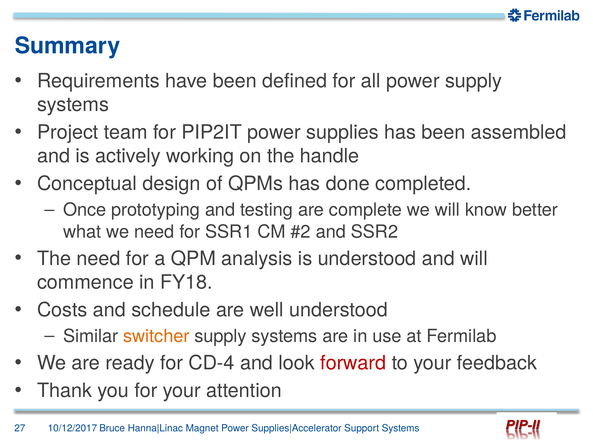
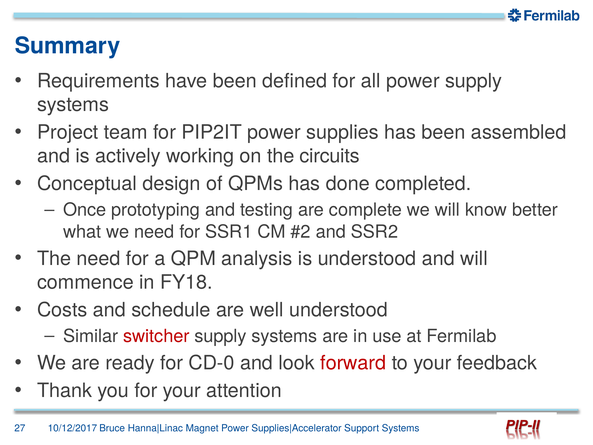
handle: handle -> circuits (330, 156)
switcher colour: orange -> red (156, 336)
CD-4: CD-4 -> CD-0 (211, 363)
